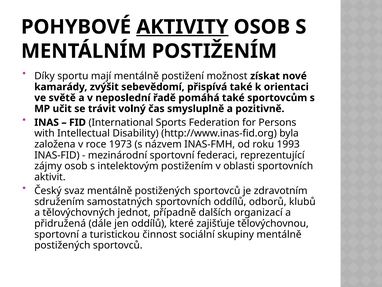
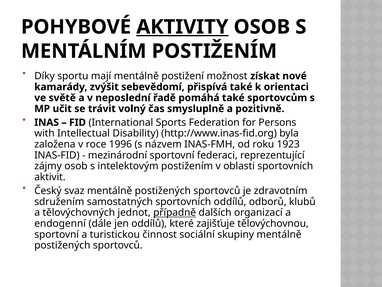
1973: 1973 -> 1996 (120, 144)
1993: 1993 -> 1923 (288, 144)
případně underline: none -> present (175, 212)
přidružená: přidružená -> endogenní (60, 223)
